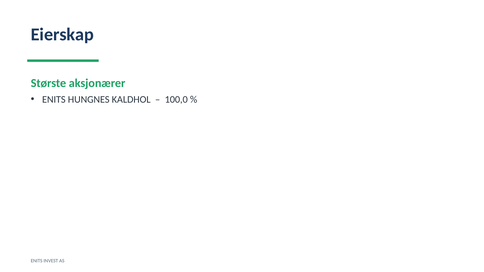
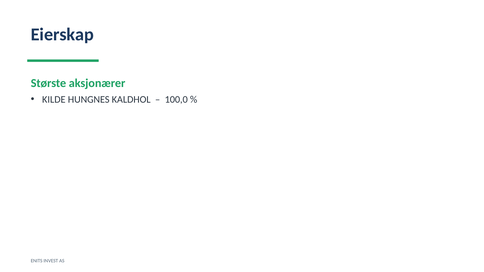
ENITS: ENITS -> KILDE (54, 100)
